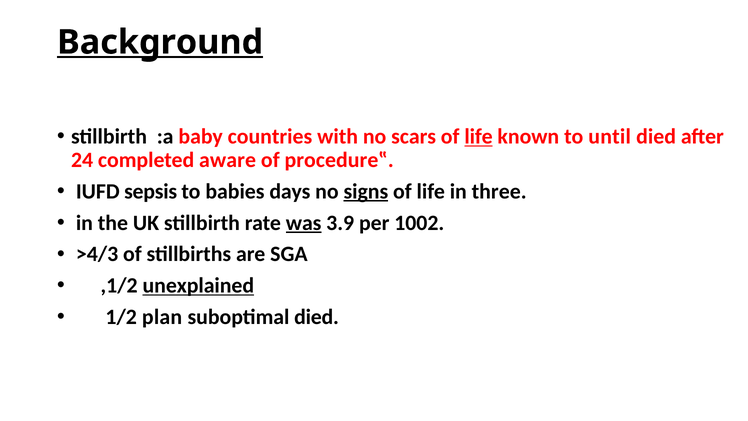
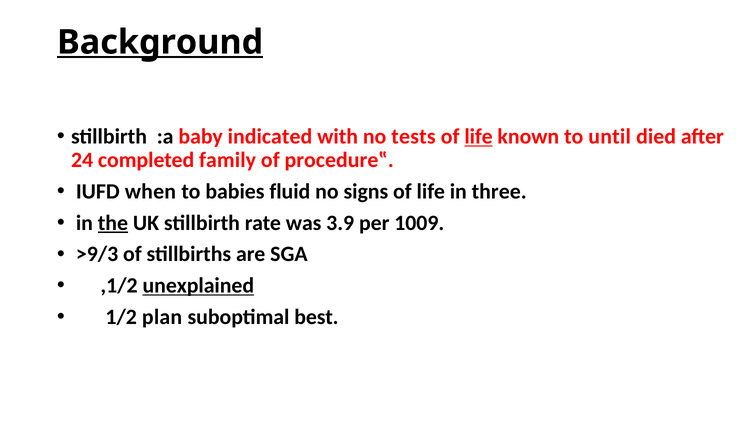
countries: countries -> indicated (270, 136)
scars: scars -> tests (413, 136)
aware: aware -> family (228, 160)
sepsis: sepsis -> when (150, 191)
days: days -> fluid (290, 191)
signs underline: present -> none (366, 191)
the underline: none -> present (113, 223)
was underline: present -> none (304, 223)
1002: 1002 -> 1009 (419, 223)
>4/3: >4/3 -> >9/3 (97, 254)
suboptimal died: died -> best (316, 317)
